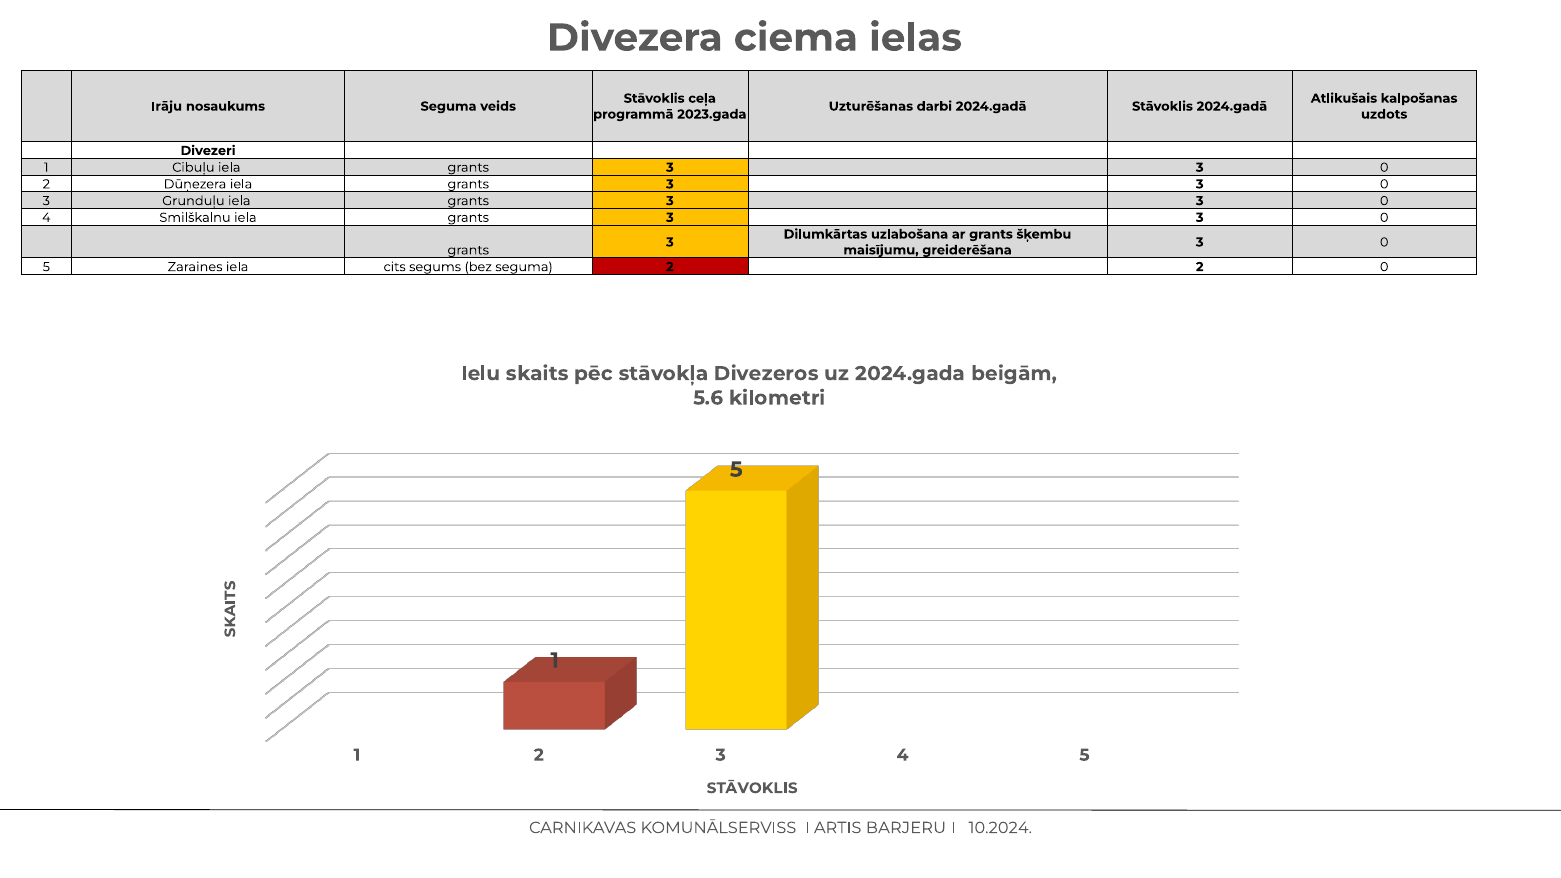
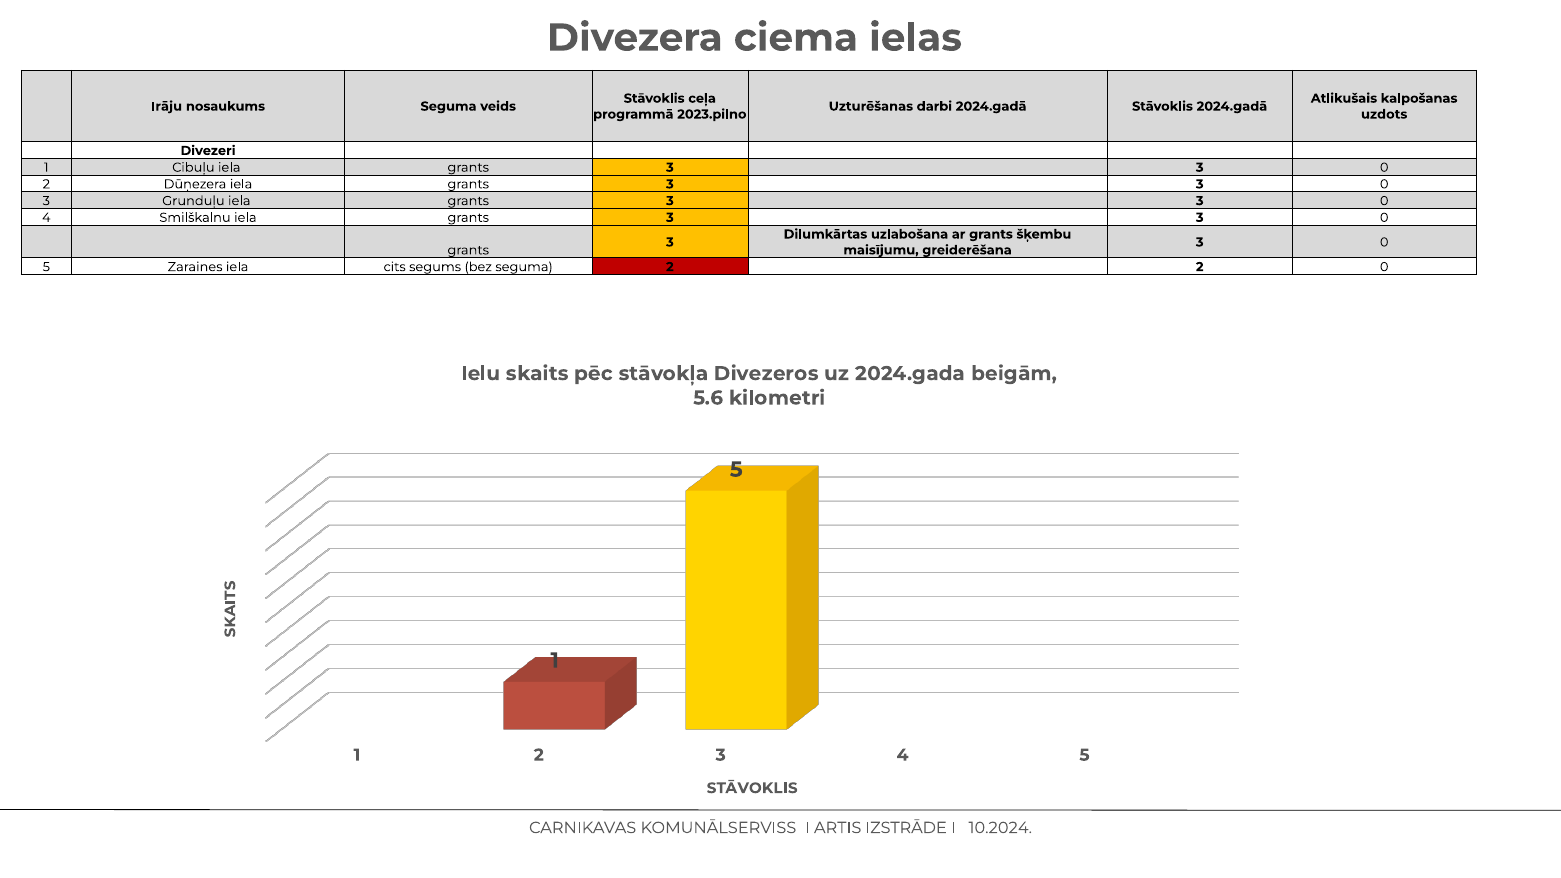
2023.gada: 2023.gada -> 2023.pilno (712, 114)
BARJERU: BARJERU -> IZSTRĀDE (906, 828)
